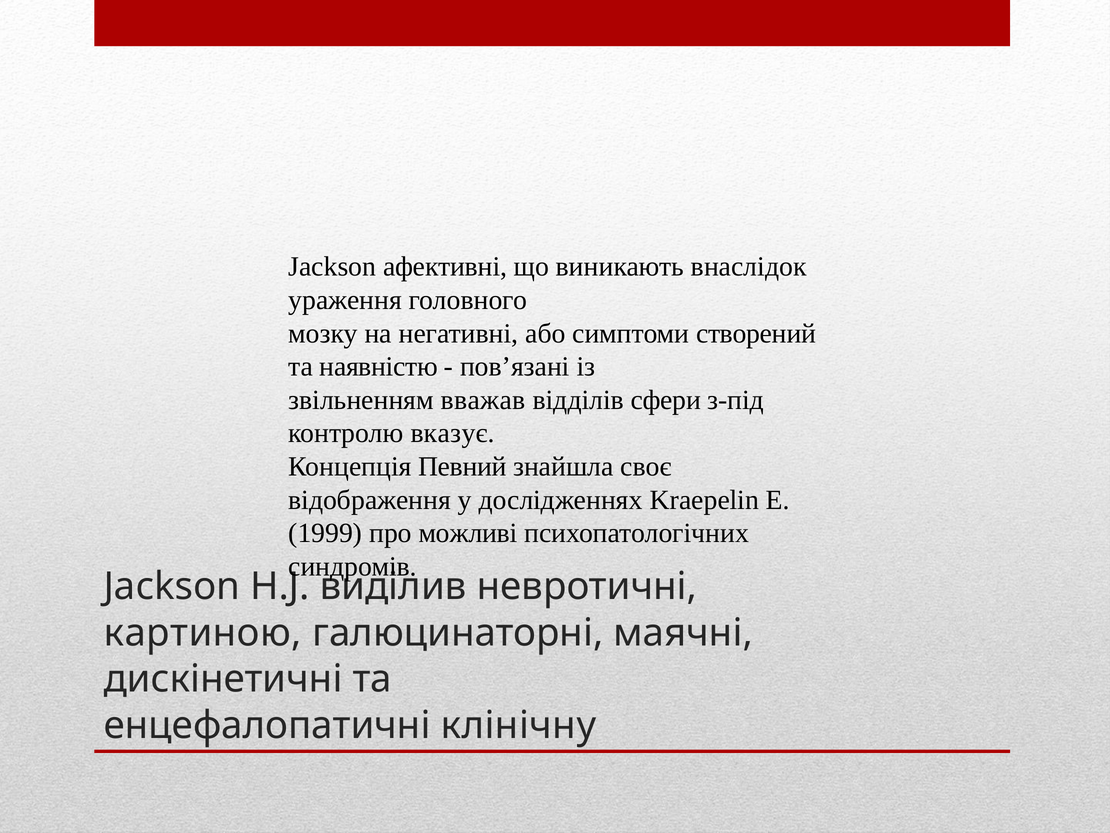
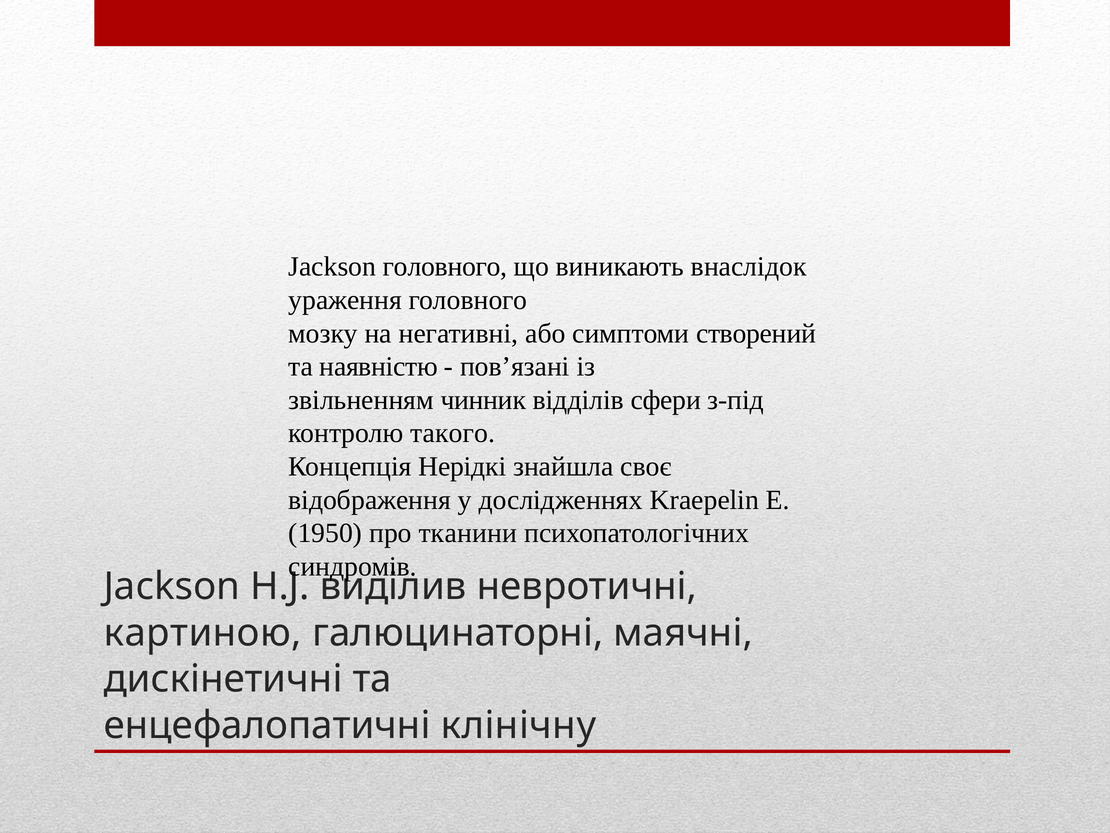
Jackson афективні: афективні -> головного (445, 267)
вважав: вважав -> чинник (483, 400)
вказує: вказує -> такого (453, 433)
Певний: Певний -> Нерідкі (462, 466)
1999: 1999 -> 1950 (325, 533)
можливі: можливі -> тканини (468, 533)
